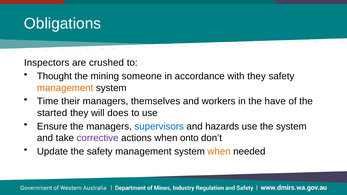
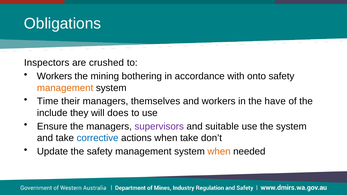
Thought: Thought -> Workers (54, 76)
someone: someone -> bothering (142, 76)
with they: they -> onto (257, 76)
started: started -> include (52, 113)
supervisors colour: blue -> purple (159, 126)
hazards: hazards -> suitable (222, 126)
corrective colour: purple -> blue (98, 138)
when onto: onto -> take (189, 138)
